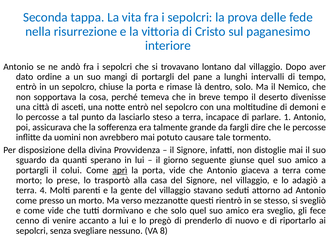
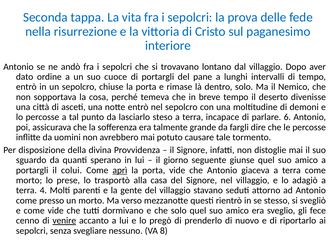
mangi: mangi -> cuoce (116, 77)
1: 1 -> 6 (287, 117)
venire underline: none -> present (64, 221)
